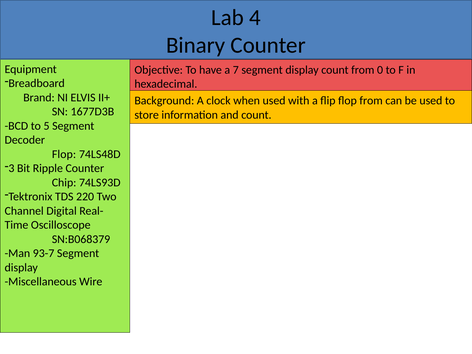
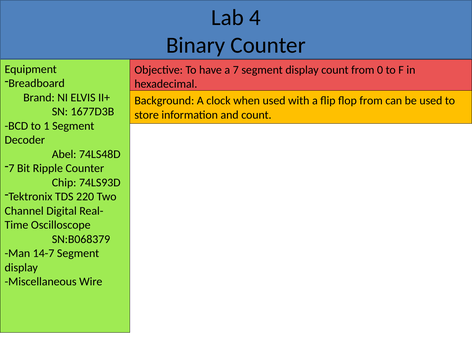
5: 5 -> 1 (47, 126)
Flop: Flop -> Abel (64, 154)
3: 3 -> 7 (11, 168)
93-7: 93-7 -> 14-7 (44, 253)
